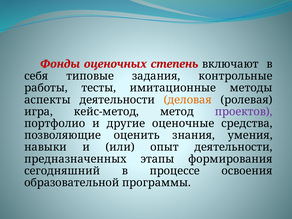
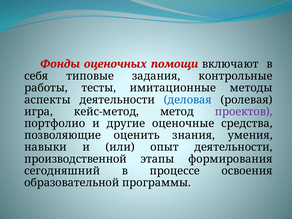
степень: степень -> помощи (175, 64)
деловая colour: orange -> blue (188, 100)
предназначенных: предназначенных -> производственной (75, 159)
